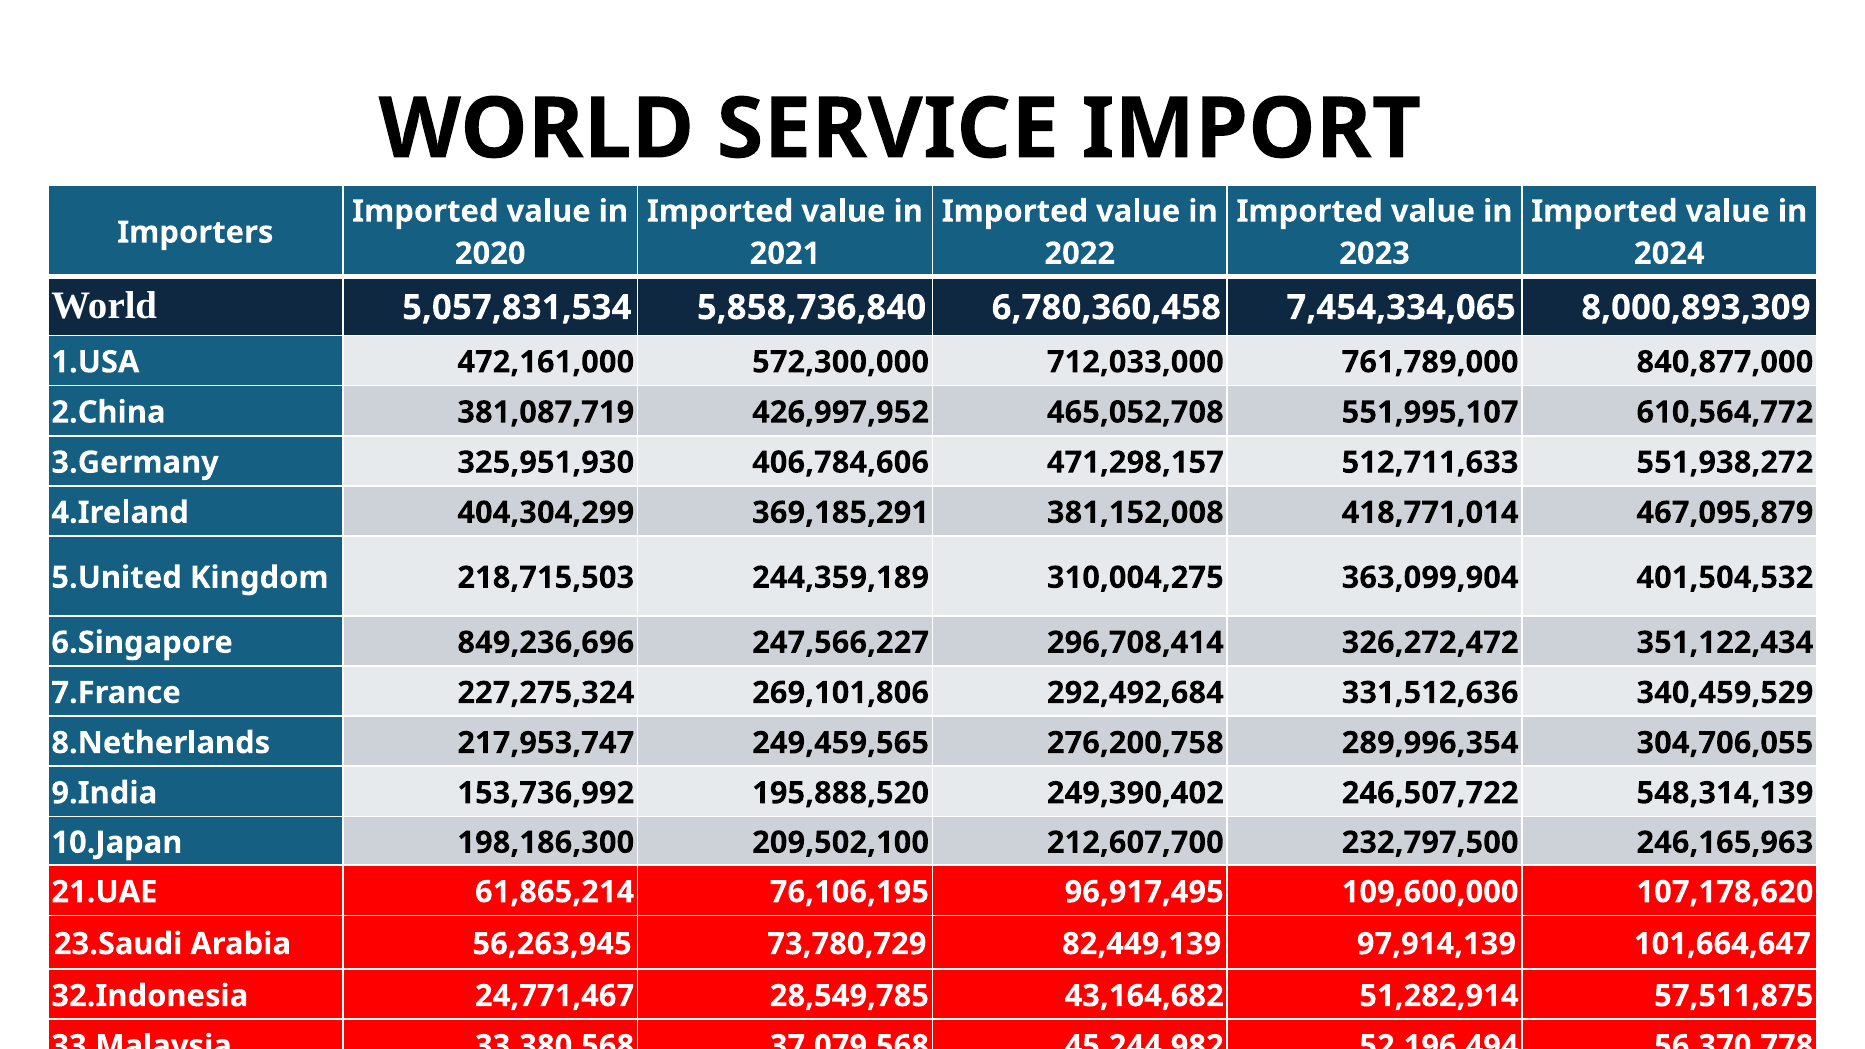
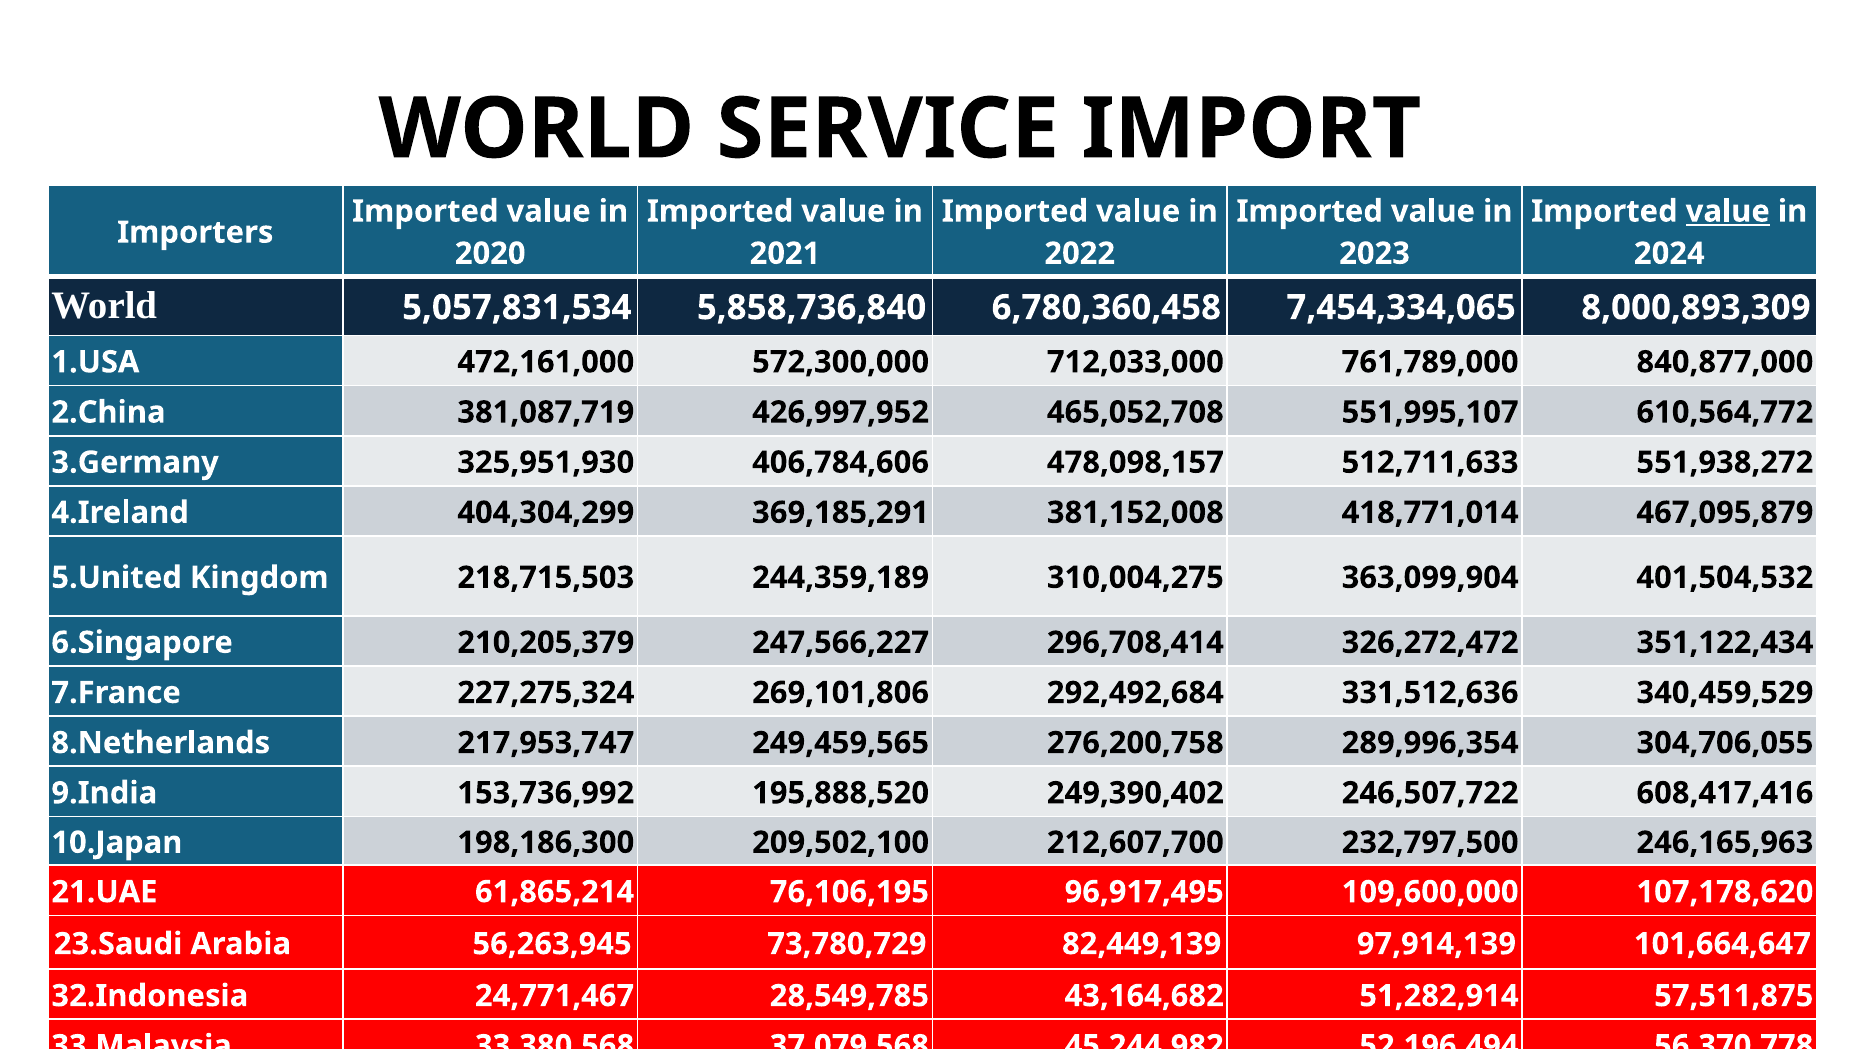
value underline: none -> present (1728, 211)
471,298,157: 471,298,157 -> 478,098,157 (1135, 463)
849,236,696: 849,236,696 -> 210,205,379 (546, 643)
548,314,139: 548,314,139 -> 608,417,416 (1725, 793)
